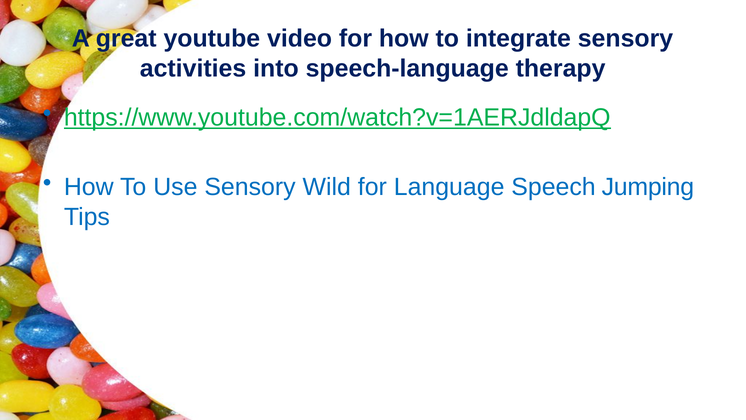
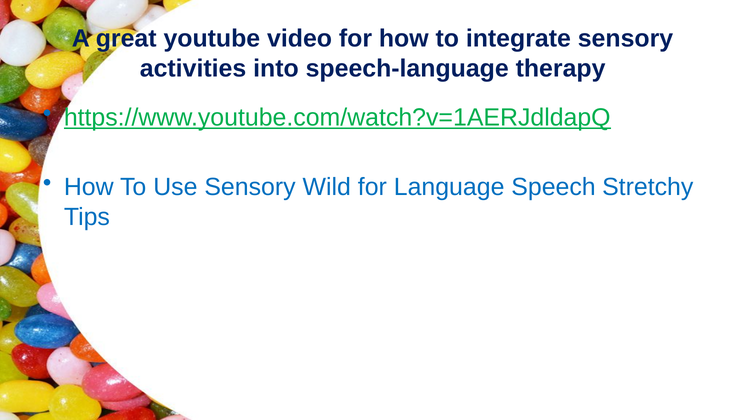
Jumping: Jumping -> Stretchy (648, 187)
